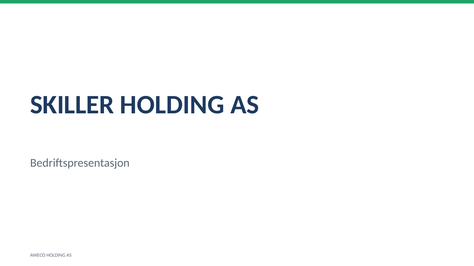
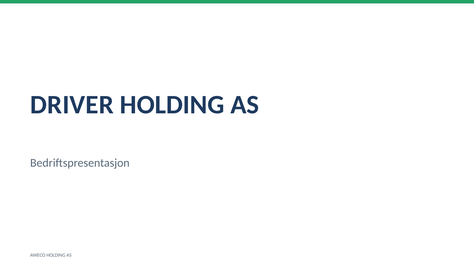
SKILLER: SKILLER -> DRIVER (72, 105)
